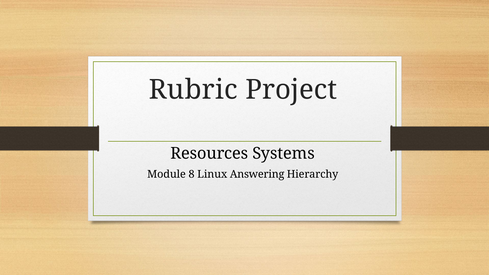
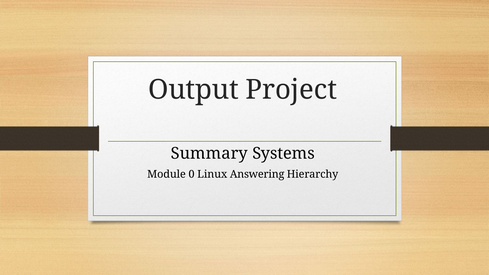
Rubric: Rubric -> Output (193, 90)
Resources: Resources -> Summary (209, 153)
8: 8 -> 0 (192, 174)
